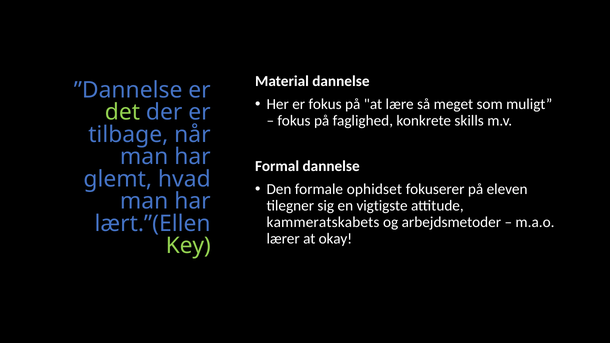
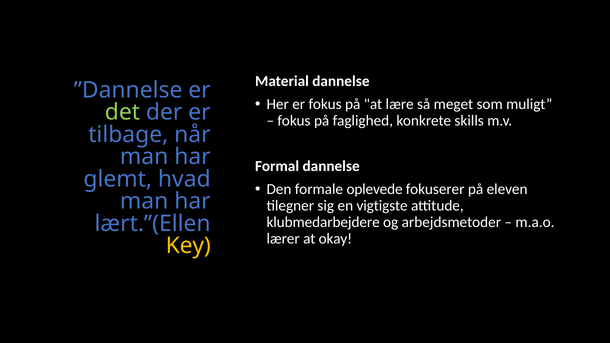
ophidset: ophidset -> oplevede (375, 189)
kammeratskabets: kammeratskabets -> klubmedarbejdere (323, 222)
Key colour: light green -> yellow (188, 246)
